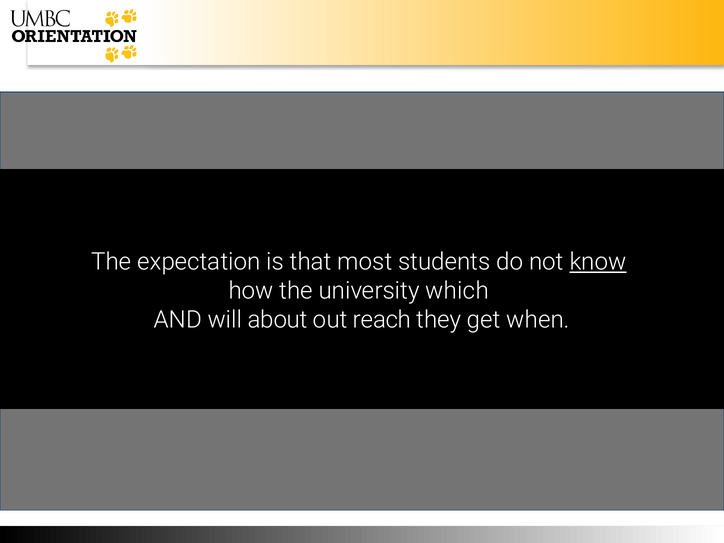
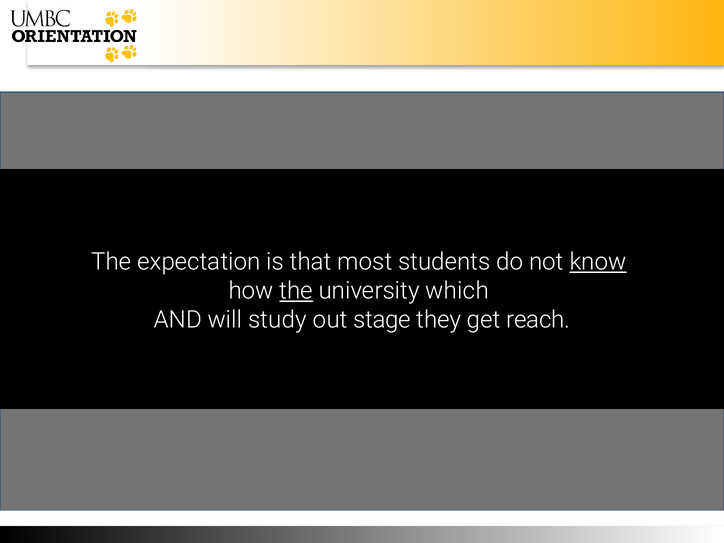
the underline: none -> present (296, 291)
about: about -> study (277, 320)
reach: reach -> stage (382, 320)
when: when -> reach (538, 320)
